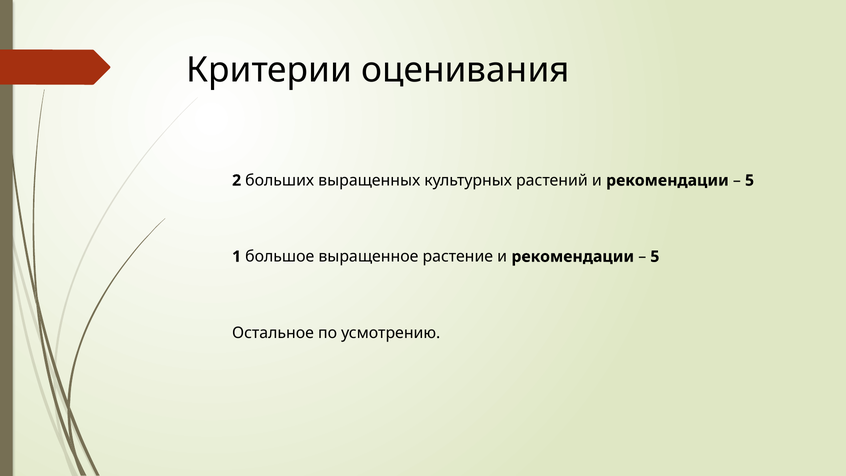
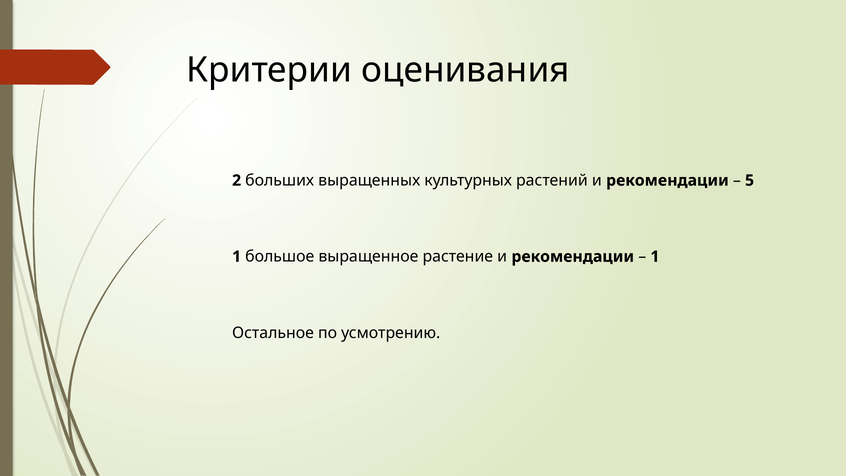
5: 5 -> 1 (655, 257)
